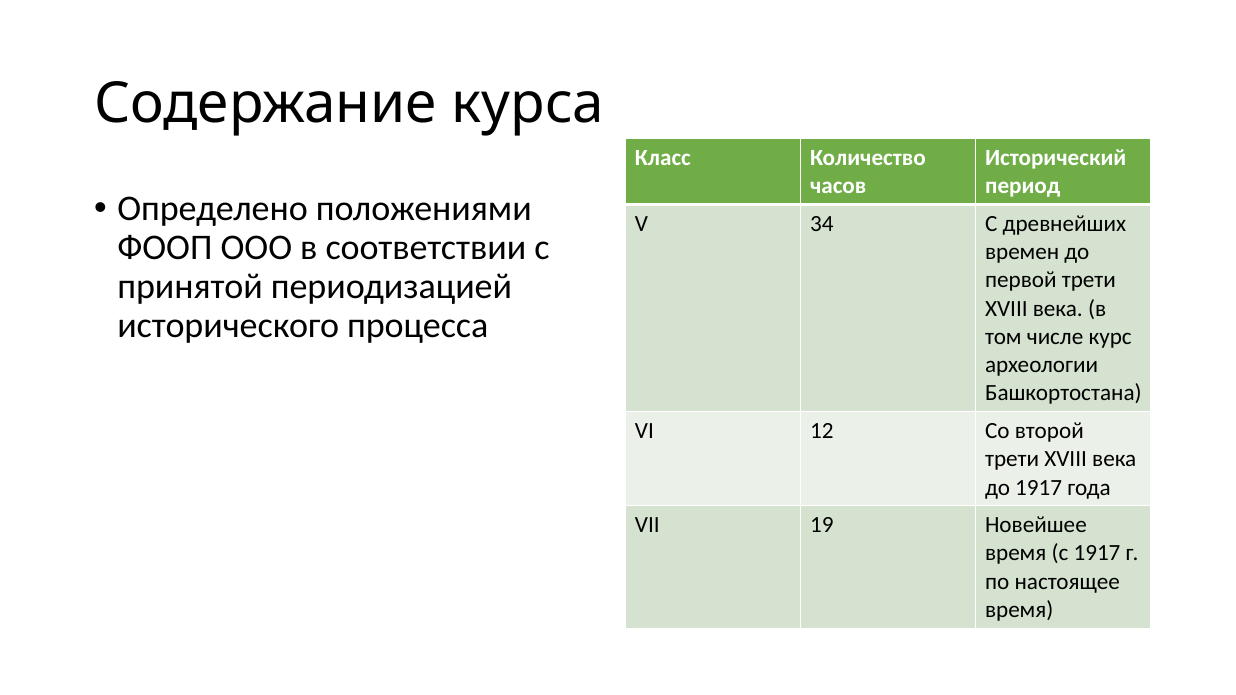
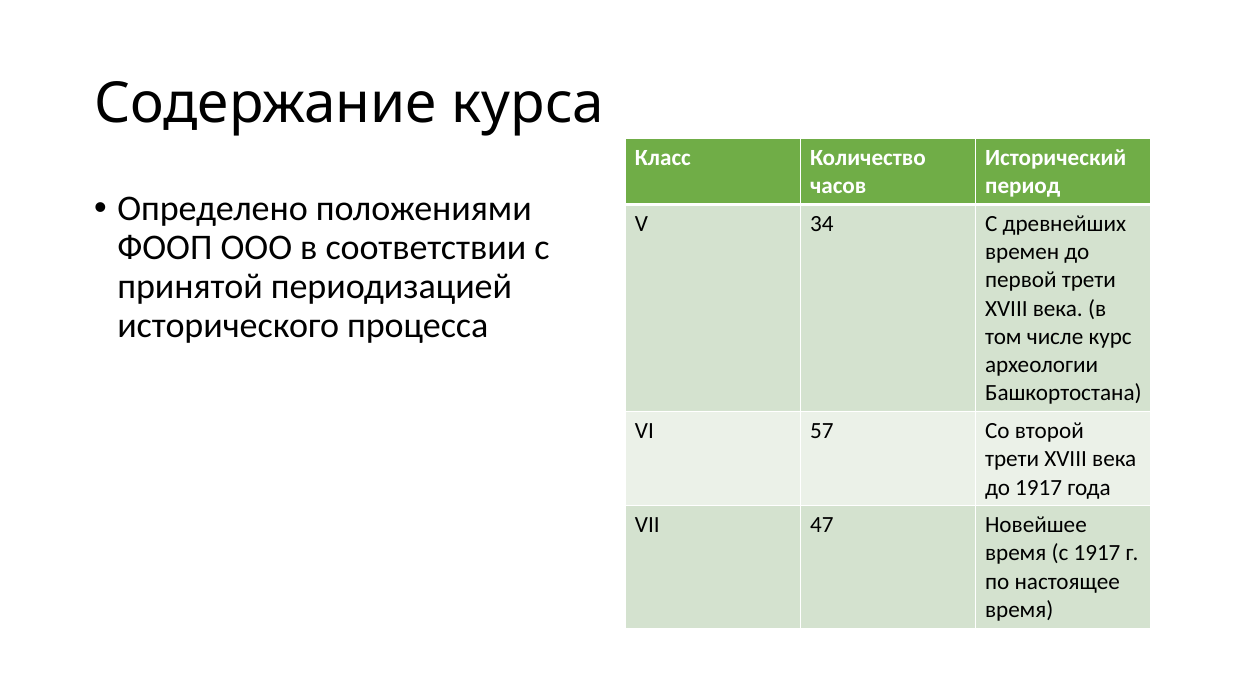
12: 12 -> 57 (822, 431)
19: 19 -> 47 (822, 525)
